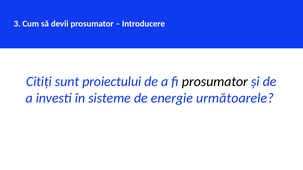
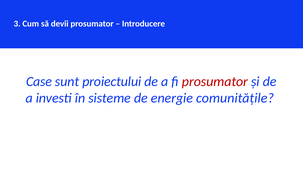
Citiți: Citiți -> Case (39, 82)
prosumator colour: black -> red (215, 82)
următoarele: următoarele -> comunitățile (235, 98)
